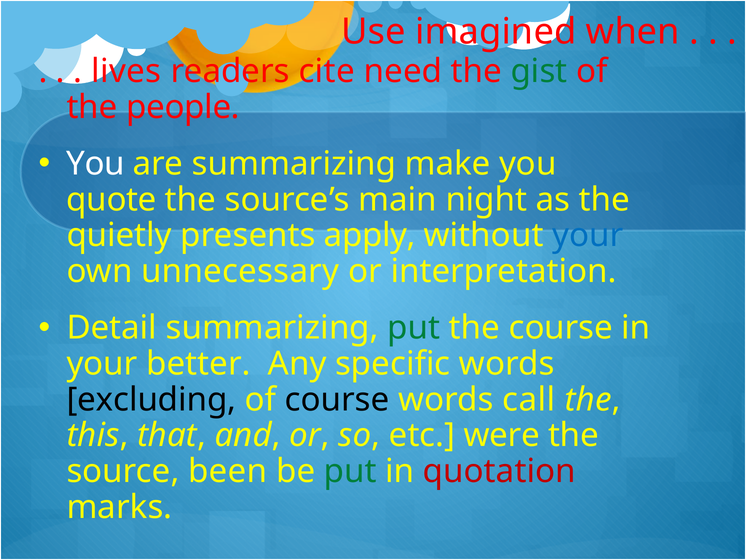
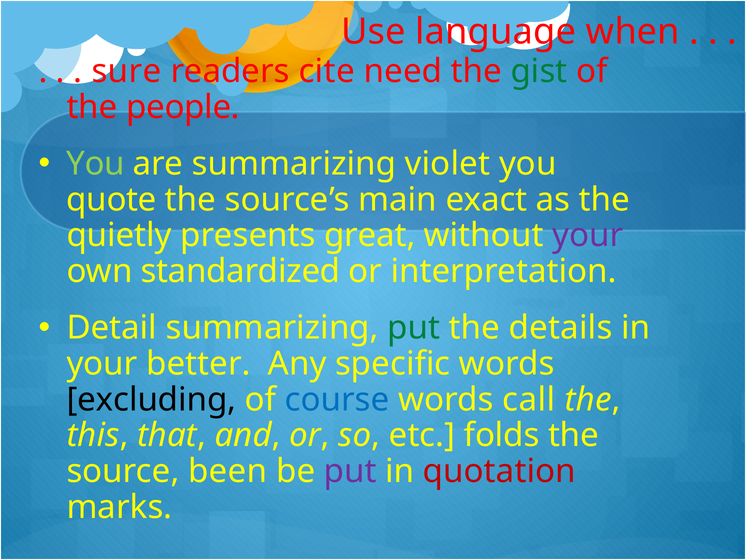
imagined: imagined -> language (496, 32)
lives: lives -> sure (126, 71)
You colour: white -> light green (96, 164)
make: make -> violet (447, 164)
night: night -> exact (486, 199)
apply: apply -> great (370, 235)
your colour: blue -> purple (588, 235)
unnecessary: unnecessary -> standardized (240, 271)
the course: course -> details (561, 328)
course colour: black -> blue (337, 399)
were: were -> folds (502, 435)
put colour: green -> purple (350, 471)
